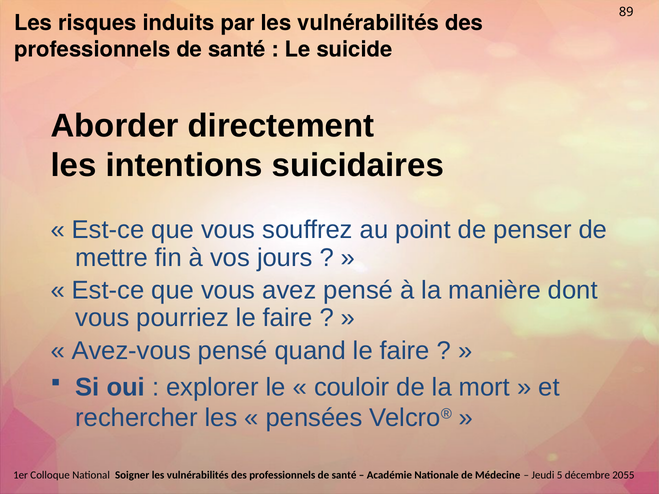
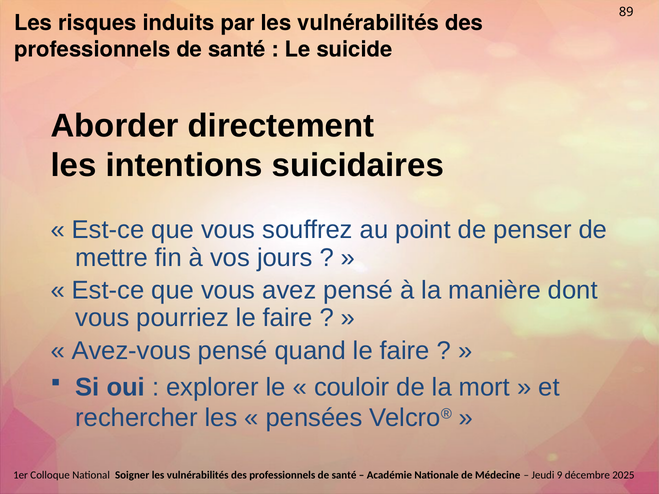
5: 5 -> 9 (560, 475)
2055: 2055 -> 2025 (623, 475)
